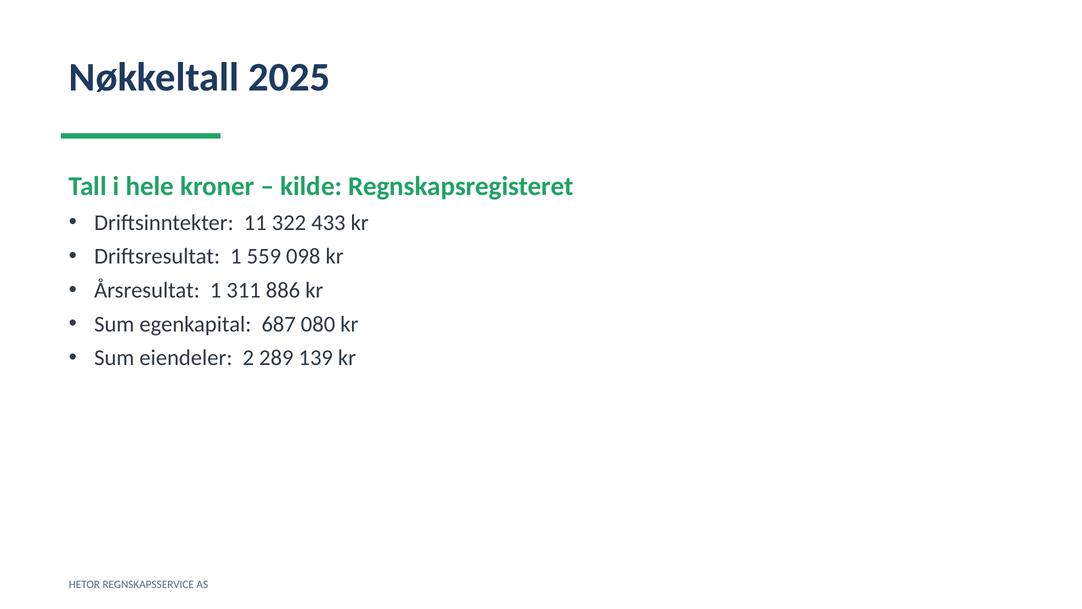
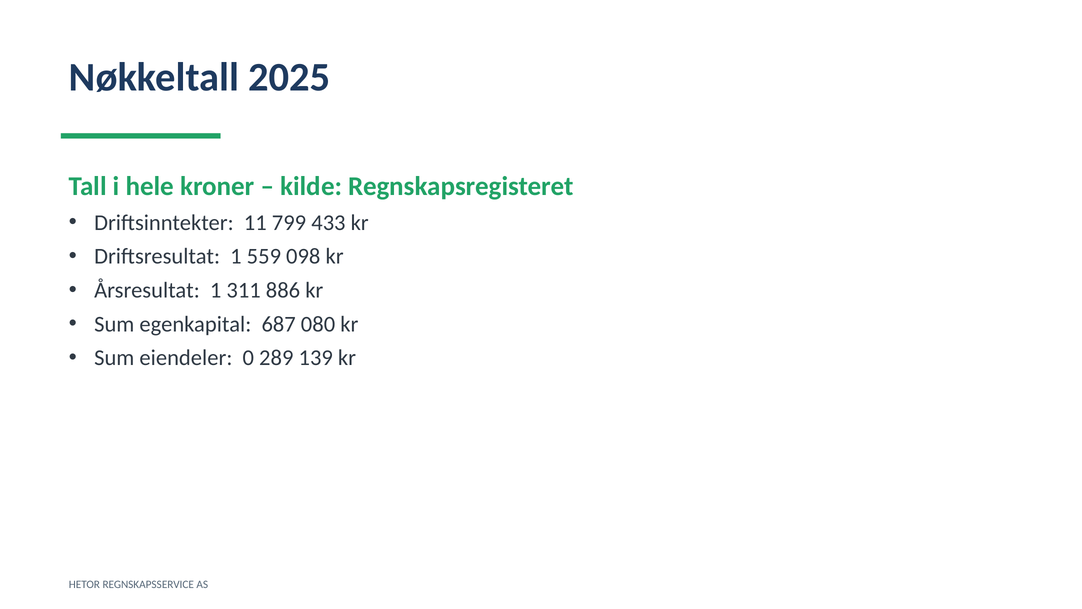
322: 322 -> 799 (289, 222)
2: 2 -> 0 (248, 358)
